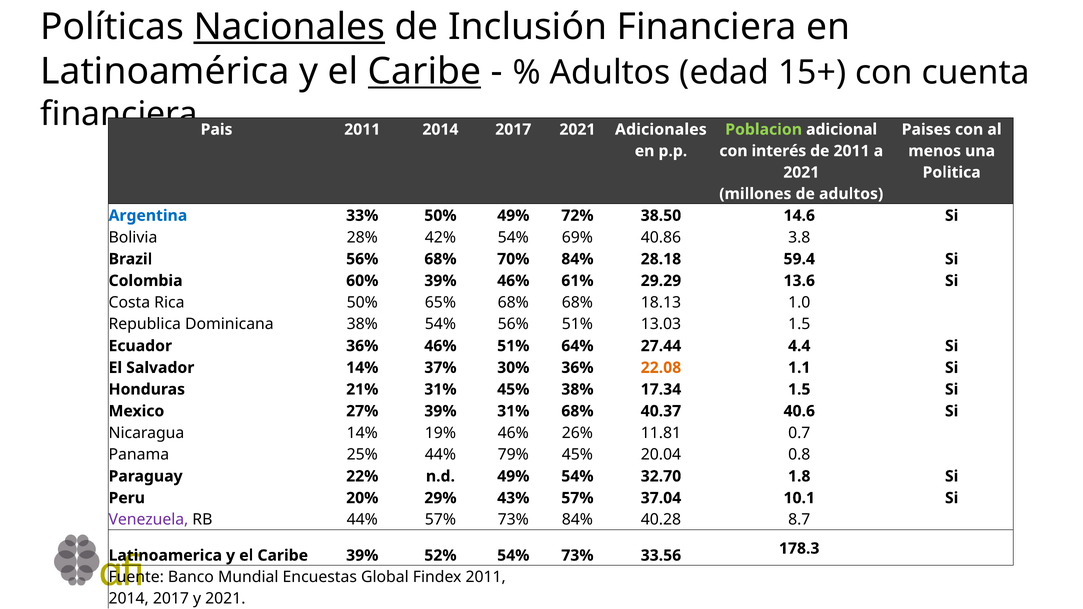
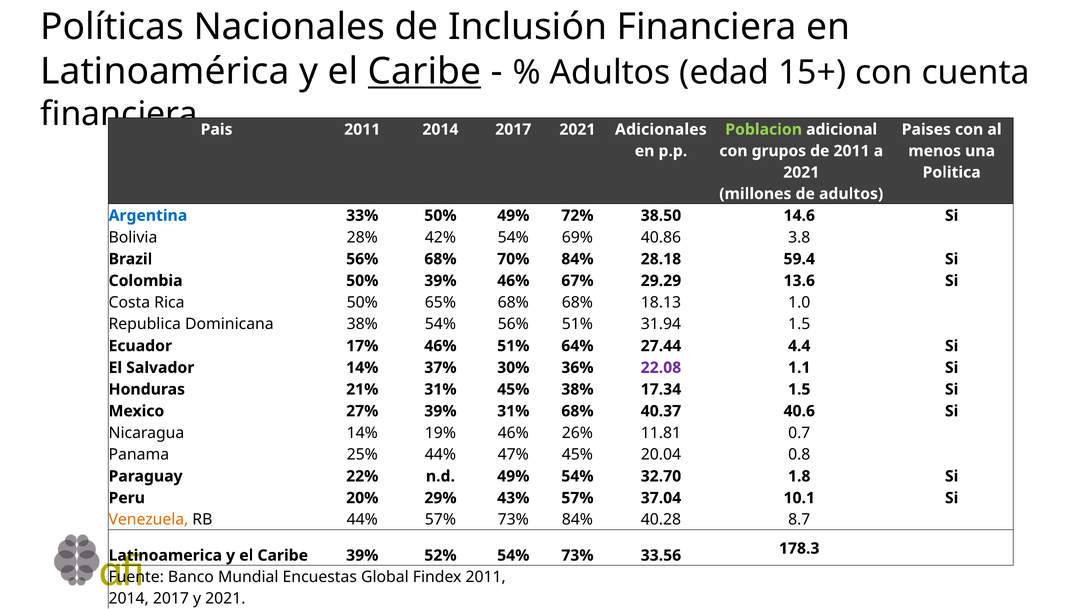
Nacionales underline: present -> none (289, 27)
interés: interés -> grupos (779, 151)
Colombia 60%: 60% -> 50% (362, 281)
61%: 61% -> 67% (577, 281)
13.03: 13.03 -> 31.94 (661, 324)
Ecuador 36%: 36% -> 17% (362, 346)
22.08 colour: orange -> purple (661, 368)
79%: 79% -> 47% (513, 455)
Venezuela colour: purple -> orange (148, 520)
